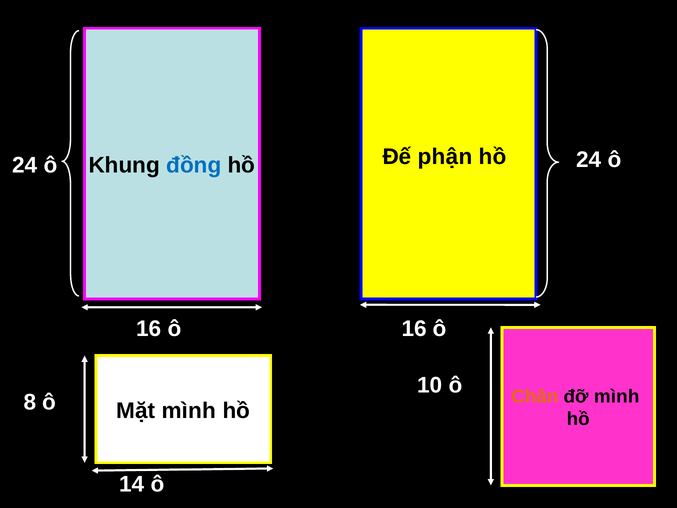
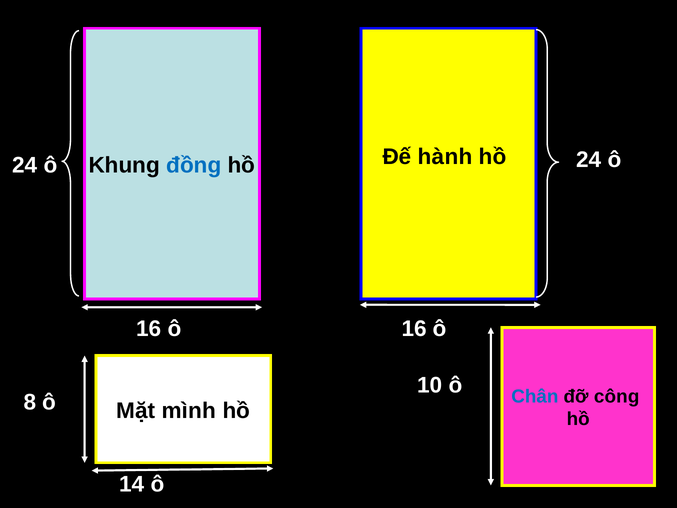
phận: phận -> hành (445, 157)
Chân colour: orange -> blue (535, 396)
đỡ mình: mình -> công (617, 396)
